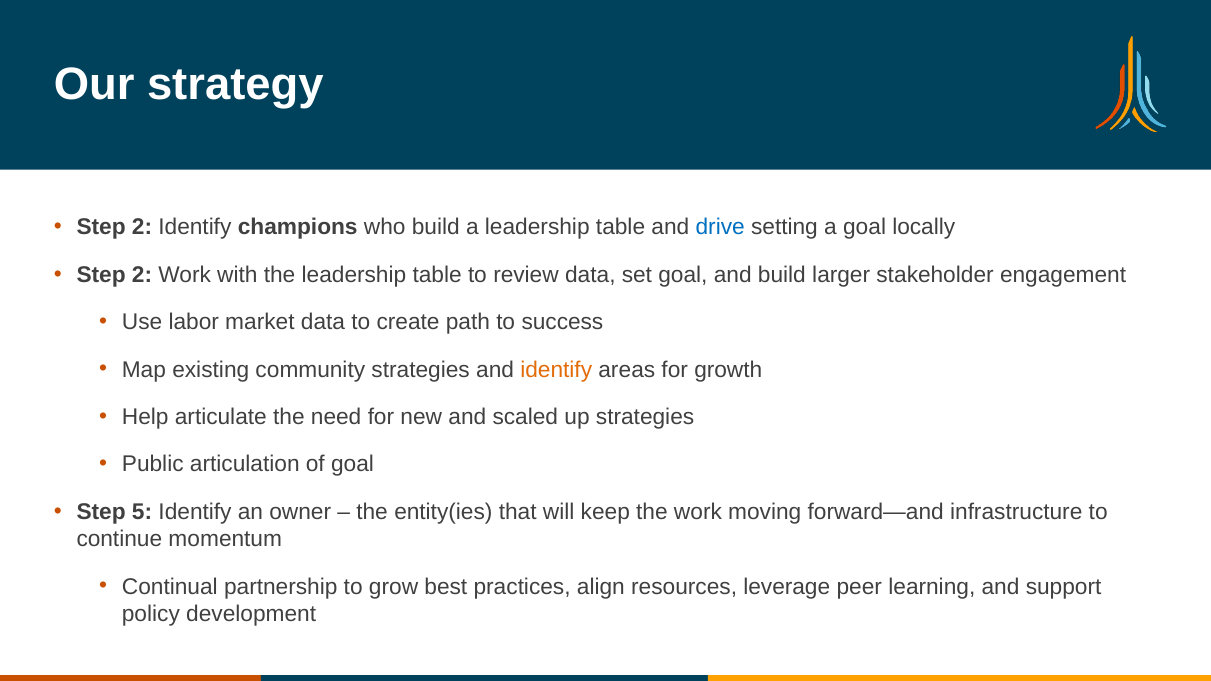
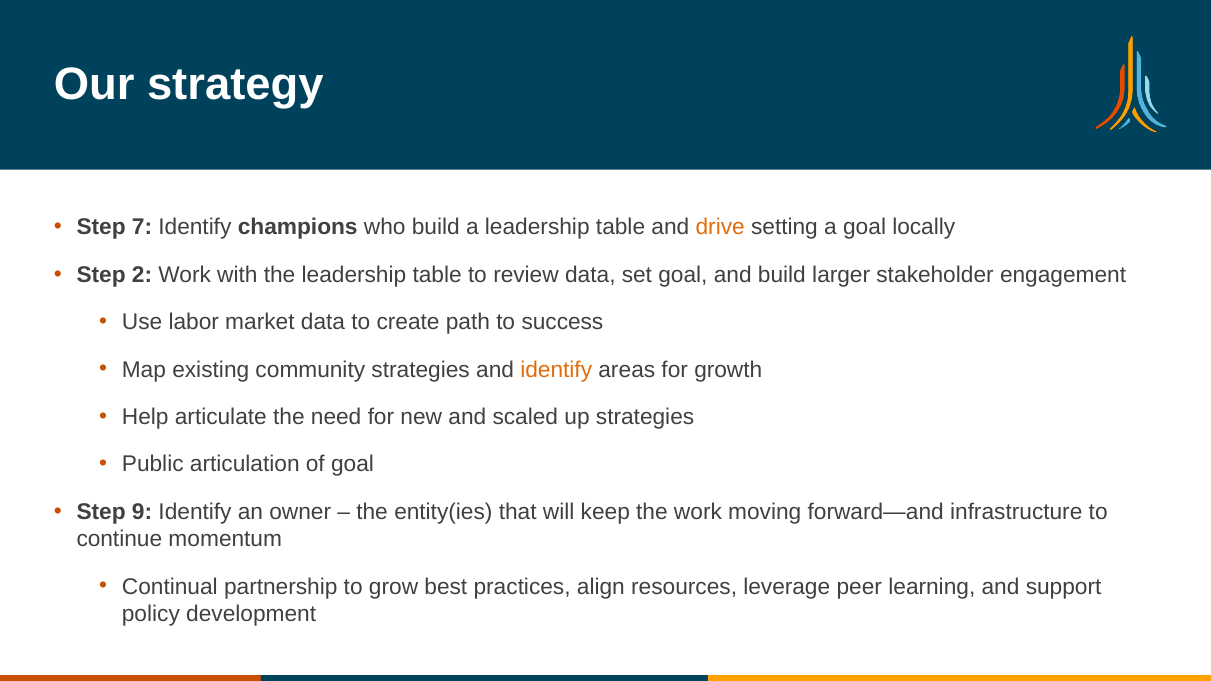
2: 2 -> 7 (142, 227)
drive colour: blue -> orange (720, 227)
5: 5 -> 9 (142, 512)
